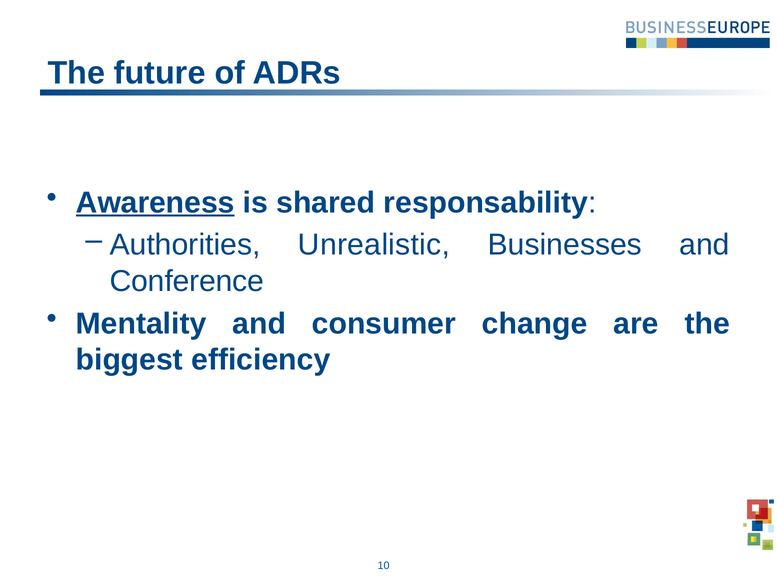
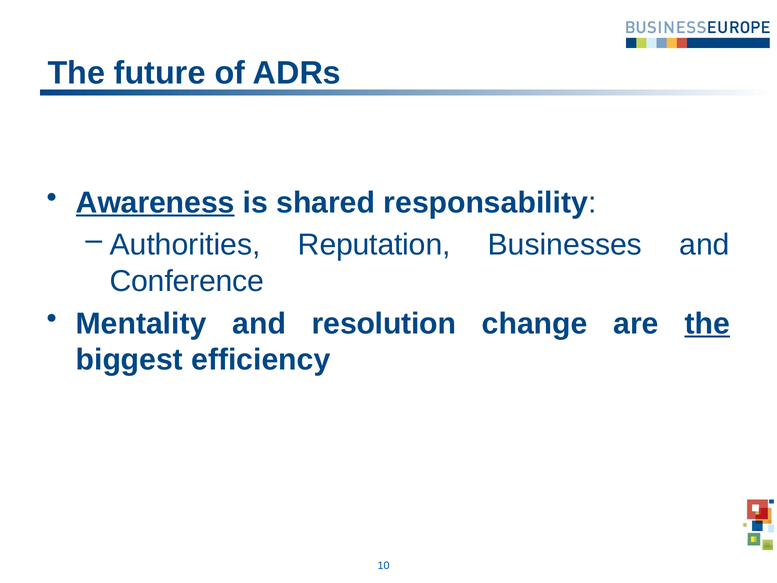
Unrealistic: Unrealistic -> Reputation (374, 245)
consumer: consumer -> resolution (384, 323)
the underline: none -> present (707, 323)
